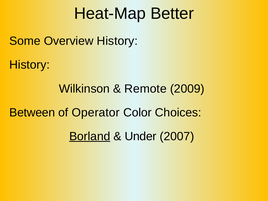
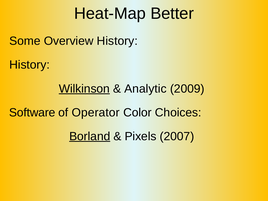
Wilkinson underline: none -> present (84, 89)
Remote: Remote -> Analytic (145, 89)
Between: Between -> Software (32, 113)
Under: Under -> Pixels (141, 136)
